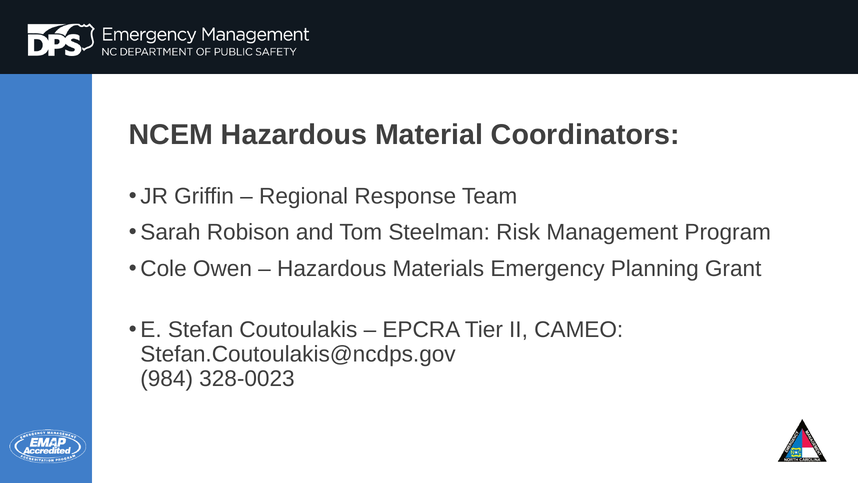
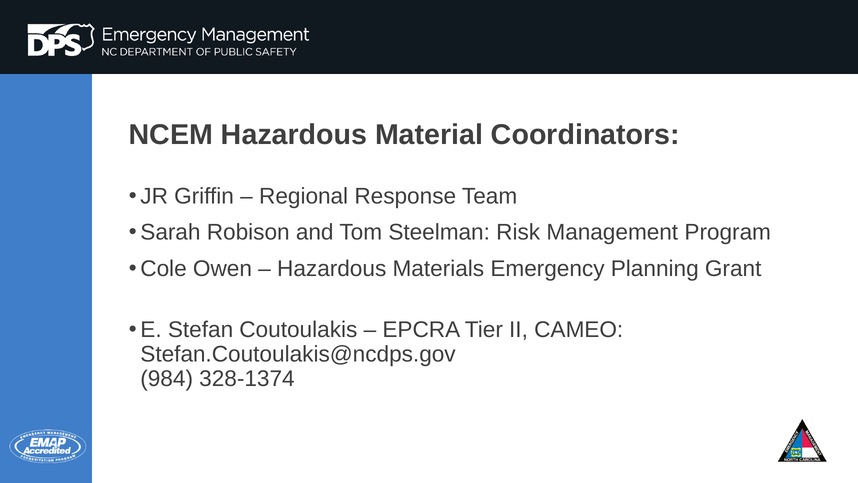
328-0023: 328-0023 -> 328-1374 (247, 378)
